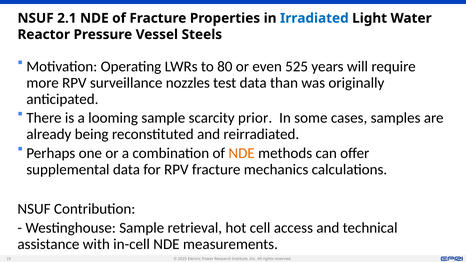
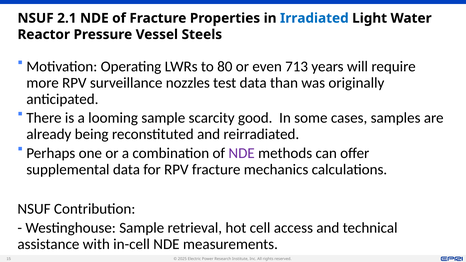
525: 525 -> 713 (297, 67)
prior: prior -> good (255, 118)
NDE colour: orange -> purple (242, 153)
